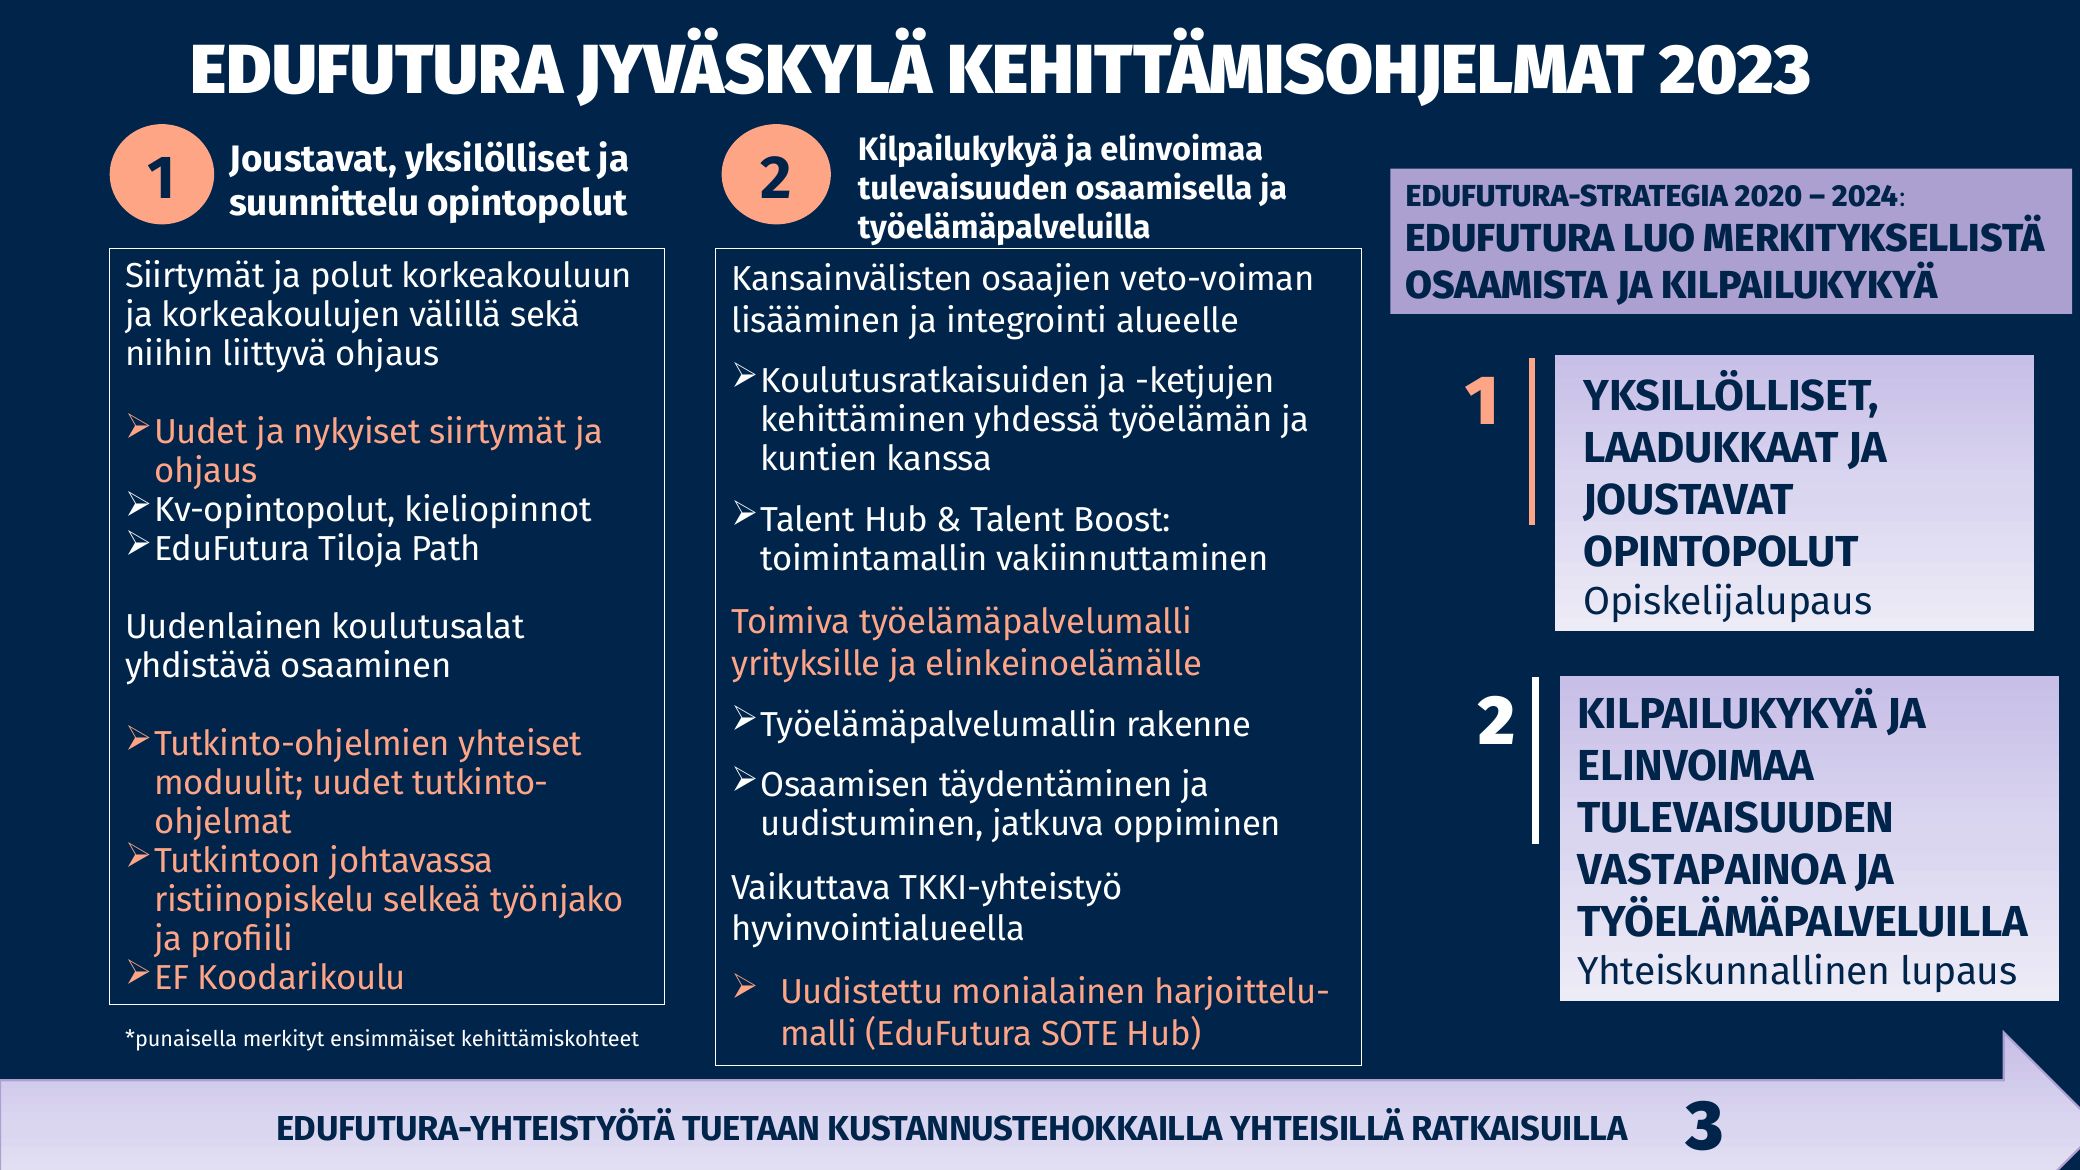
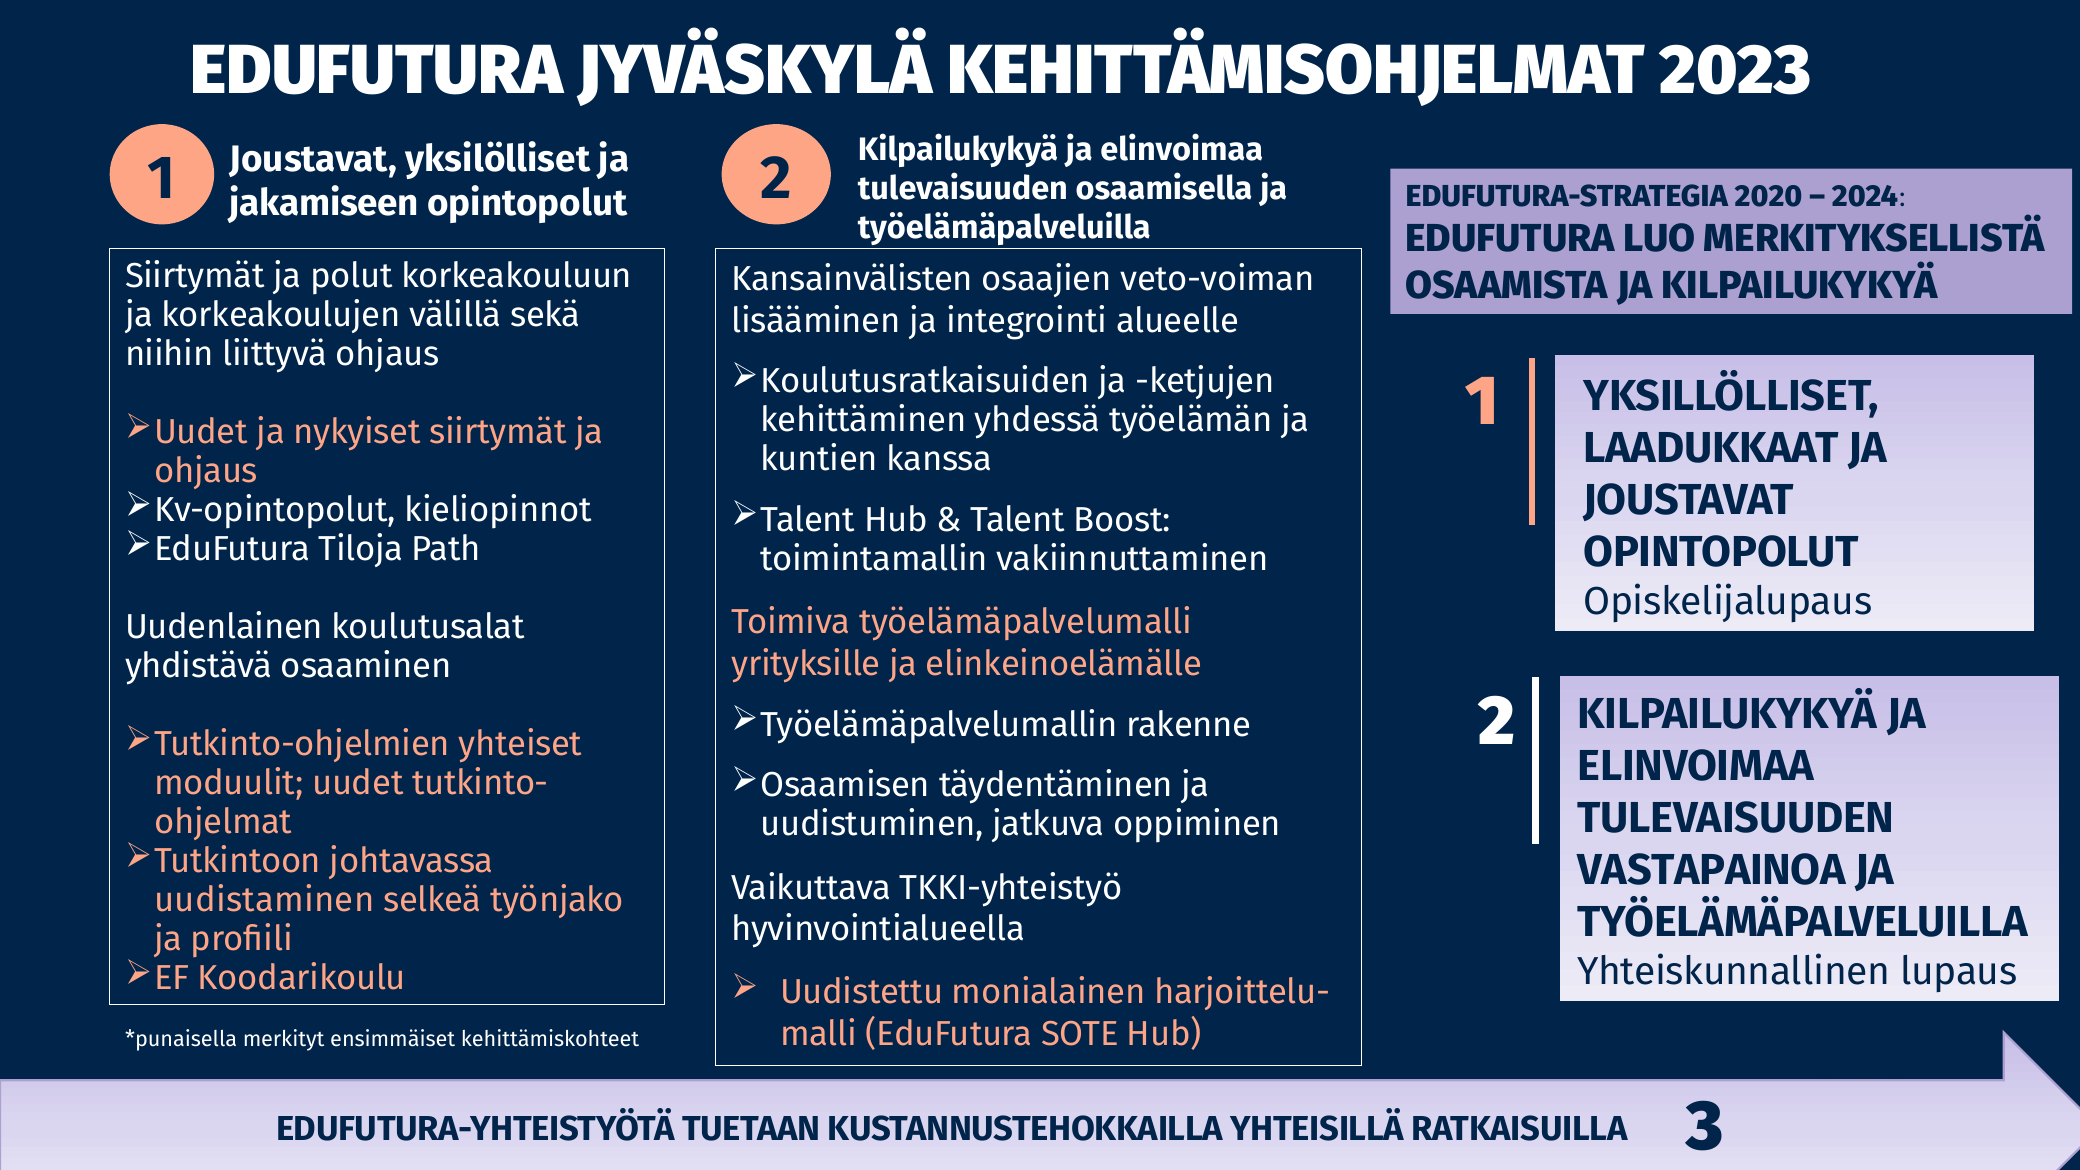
suunnittelu: suunnittelu -> jakamiseen (324, 203)
ristiinopiskelu: ristiinopiskelu -> uudistaminen (264, 900)
